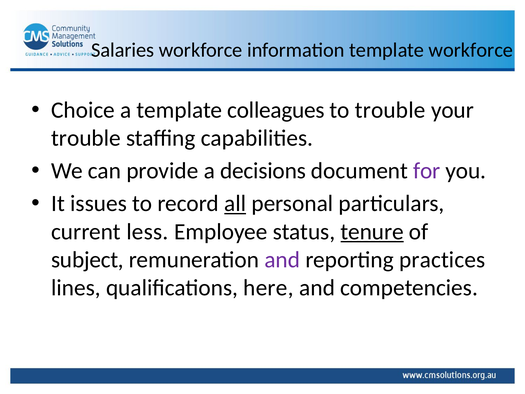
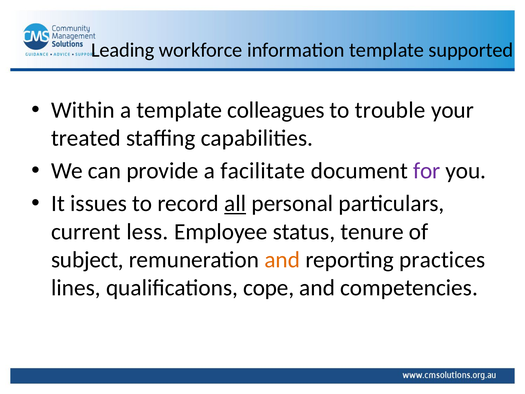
Salaries: Salaries -> Leading (123, 50)
template workforce: workforce -> supported (471, 50)
Choice: Choice -> Within (83, 110)
trouble: trouble -> treated (86, 138)
decisions: decisions -> facilitate (263, 171)
tenure underline: present -> none (372, 232)
and colour: purple -> orange (282, 260)
here: here -> cope (269, 288)
